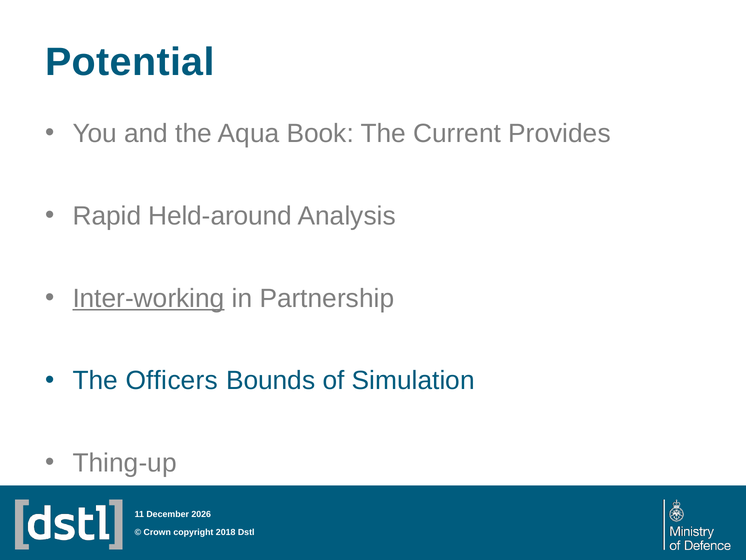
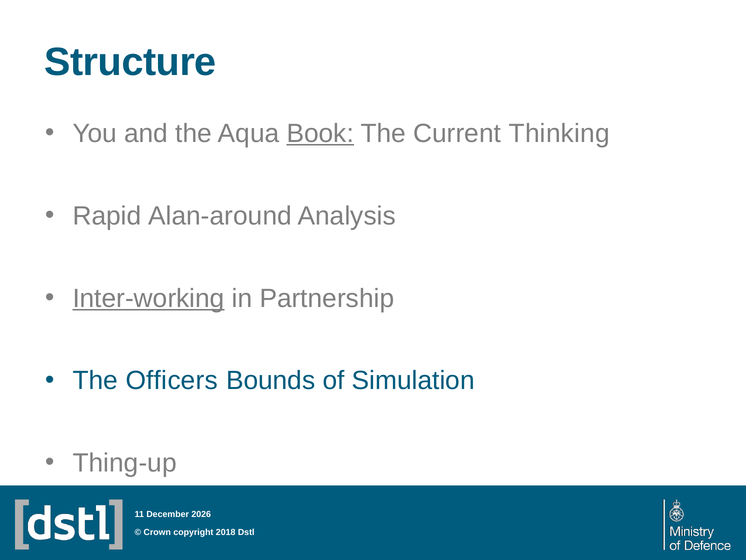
Potential: Potential -> Structure (130, 62)
Book underline: none -> present (320, 133)
Provides: Provides -> Thinking (559, 133)
Held-around: Held-around -> Alan-around (220, 216)
